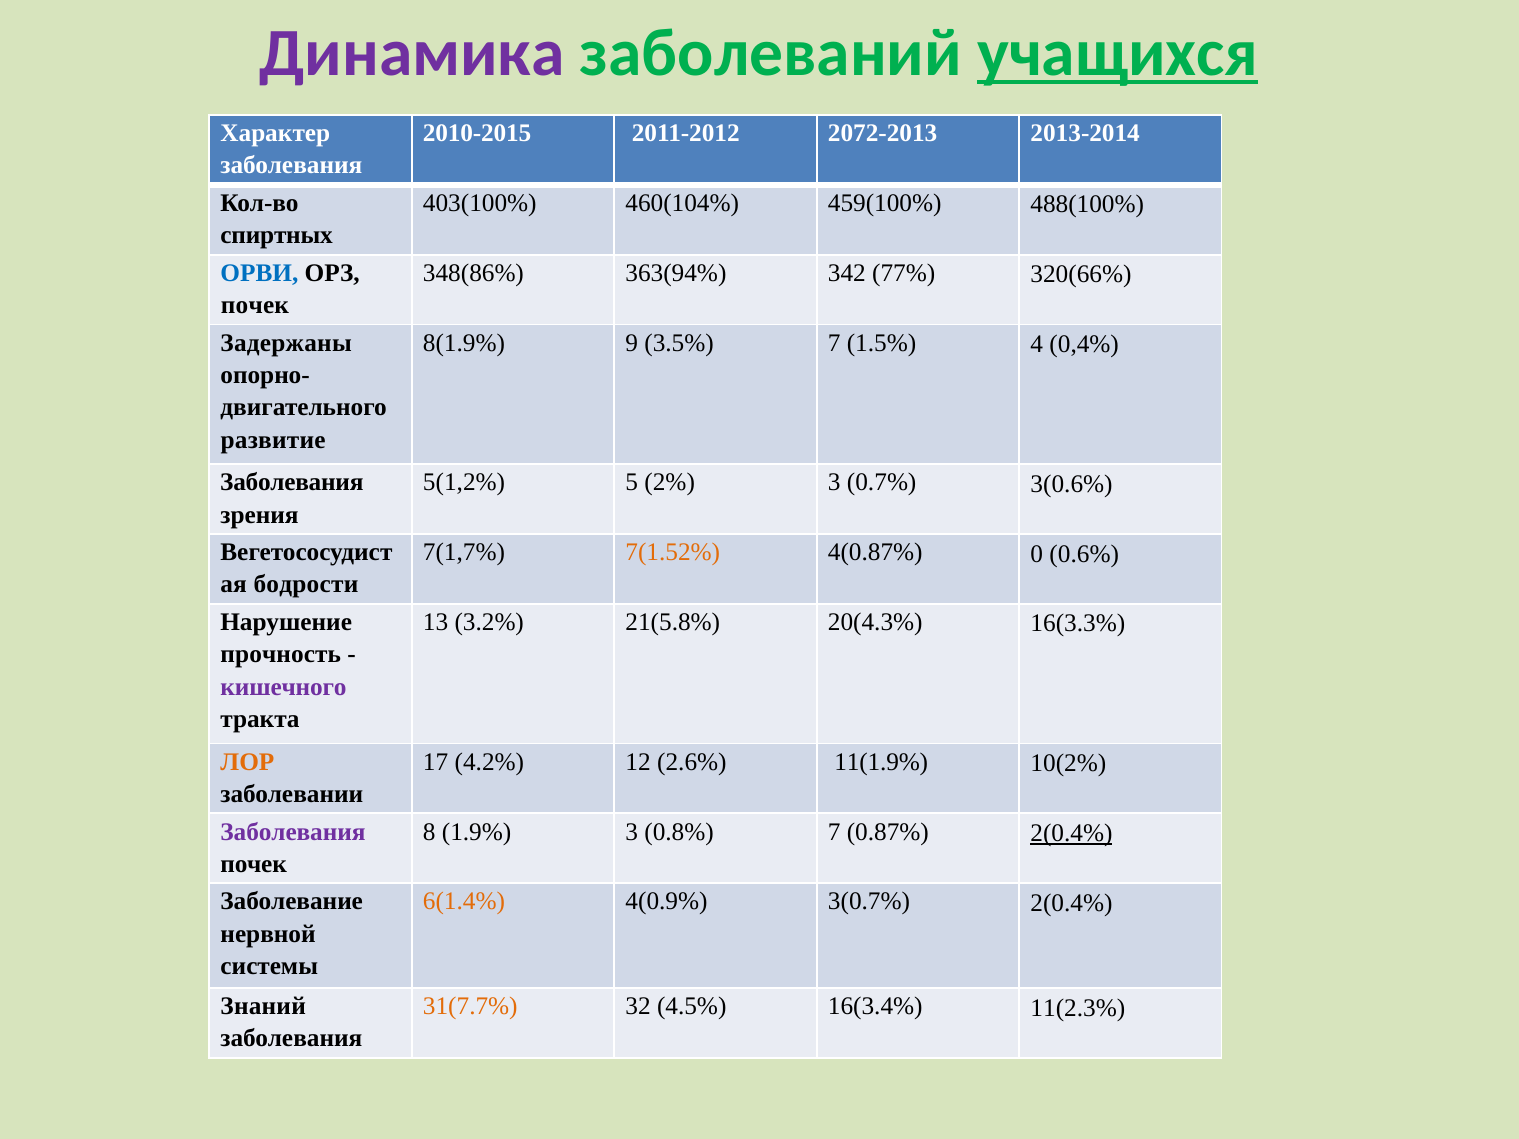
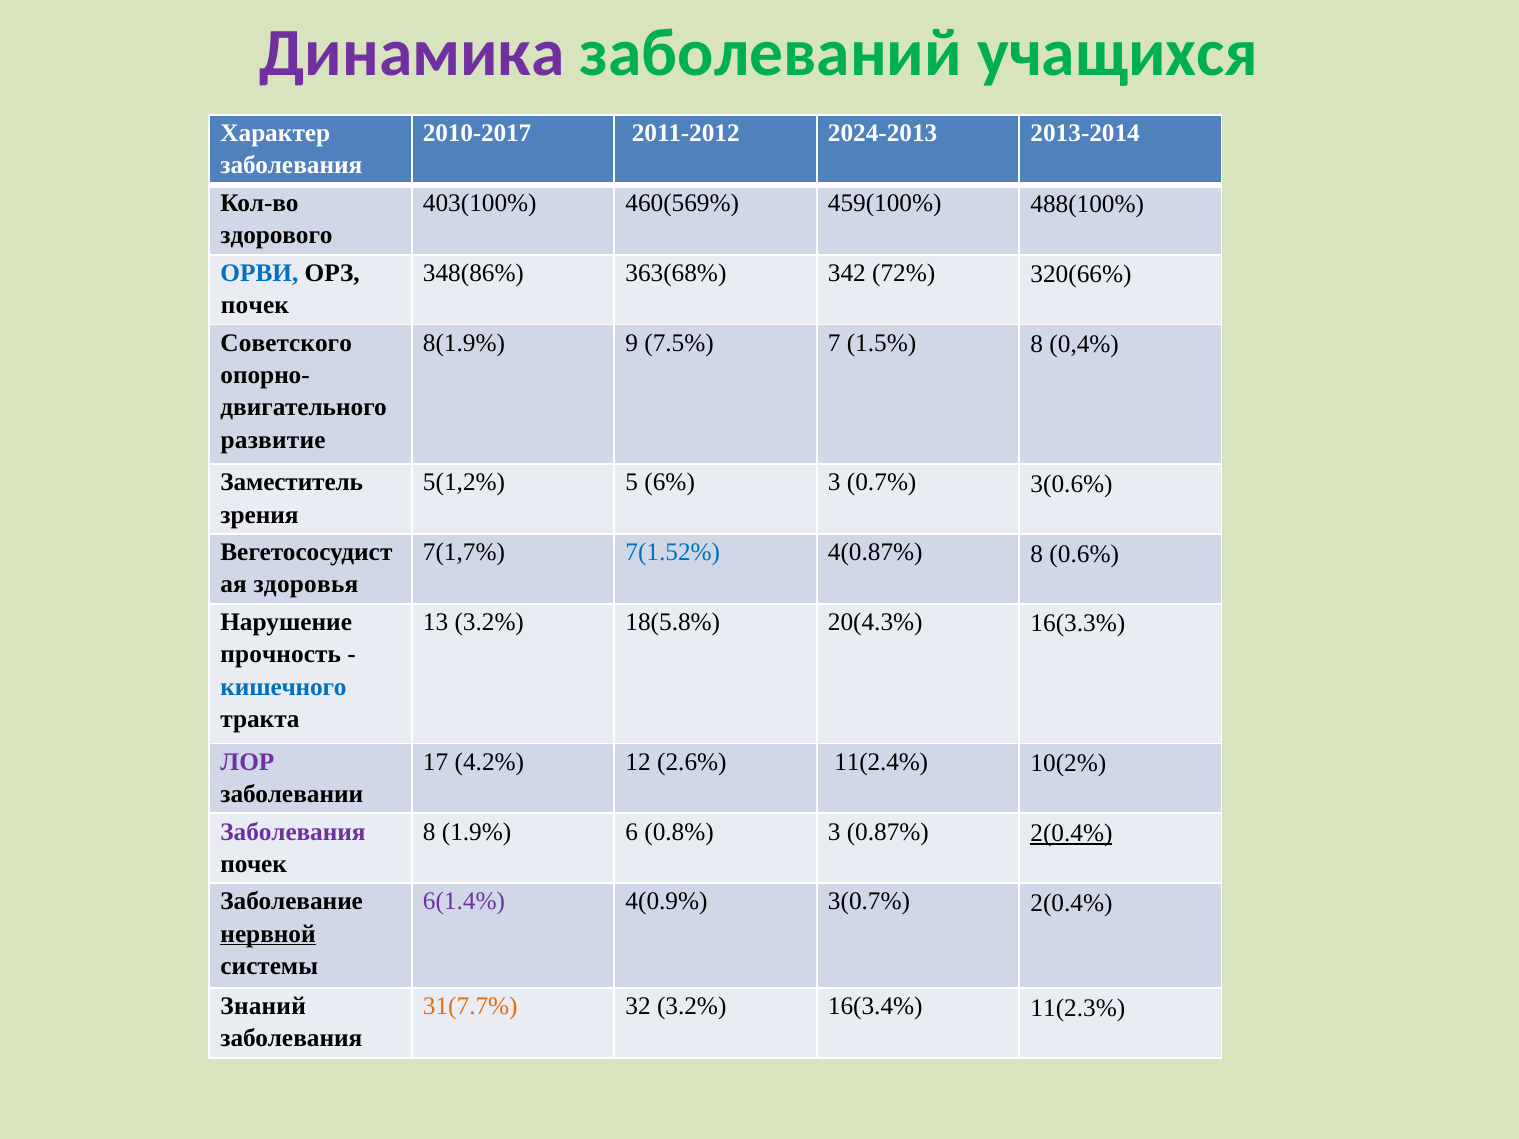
учащихся underline: present -> none (1118, 53)
2010-2015: 2010-2015 -> 2010-2017 (477, 133)
2072-2013: 2072-2013 -> 2024-2013 (883, 133)
460(104%: 460(104% -> 460(569% (682, 203)
спиртных: спиртных -> здорового (277, 236)
363(94%: 363(94% -> 363(68% (676, 273)
77%: 77% -> 72% (904, 273)
Задержаны: Задержаны -> Советского (286, 343)
3.5%: 3.5% -> 7.5% (679, 343)
1.5% 4: 4 -> 8 (1037, 344)
Заболевания: Заболевания -> Заместитель (292, 483)
2%: 2% -> 6% (670, 483)
7(1.52% colour: orange -> blue (673, 552)
4(0.87% 0: 0 -> 8 (1037, 554)
бодрости: бодрости -> здоровья (306, 585)
21(5.8%: 21(5.8% -> 18(5.8% (673, 622)
кишечного colour: purple -> blue (284, 687)
ЛОР colour: orange -> purple (247, 762)
11(1.9%: 11(1.9% -> 11(2.4% (881, 762)
1.9% 3: 3 -> 6 (632, 832)
0.8% 7: 7 -> 3 (834, 832)
6(1.4% colour: orange -> purple (464, 902)
нервной underline: none -> present (268, 934)
32 4.5%: 4.5% -> 3.2% (692, 1007)
